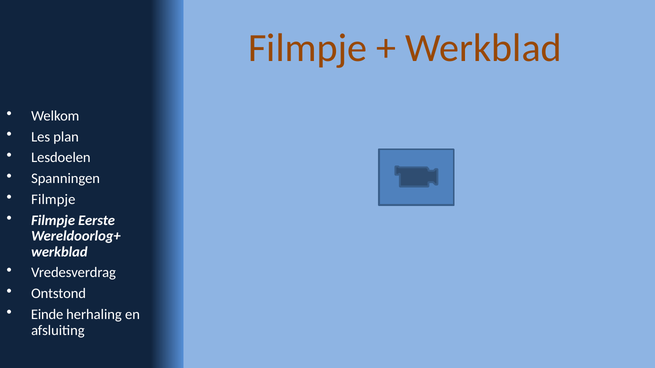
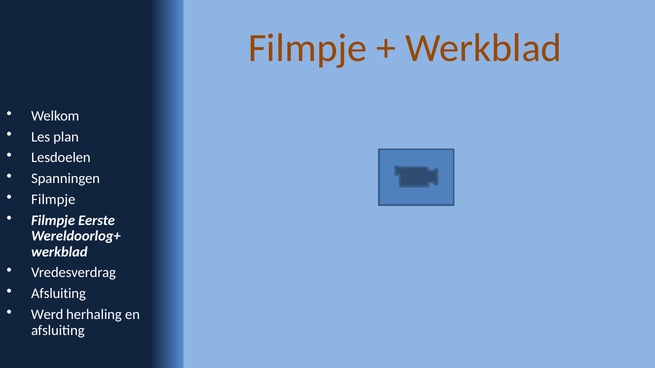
Ontstond: Ontstond -> Afsluiting (59, 294)
Einde: Einde -> Werd (47, 315)
